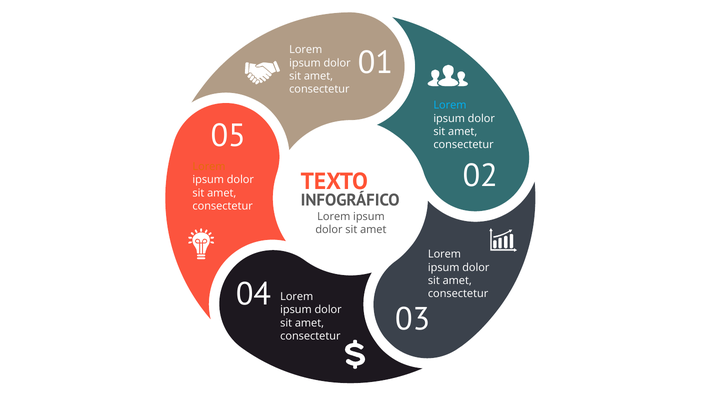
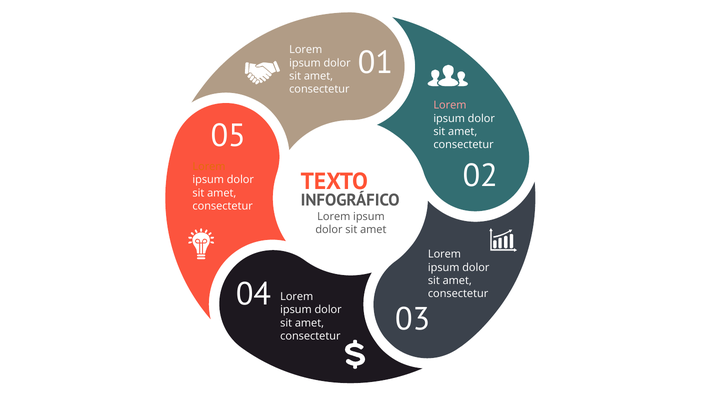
Lorem colour: light blue -> pink (450, 105)
